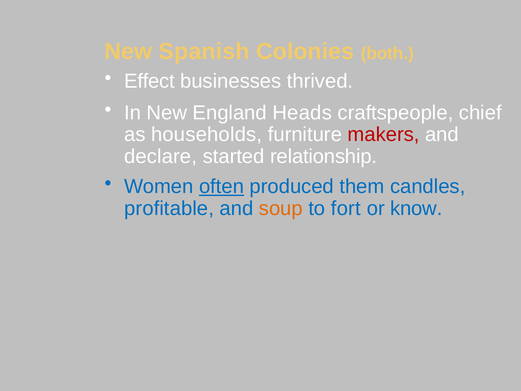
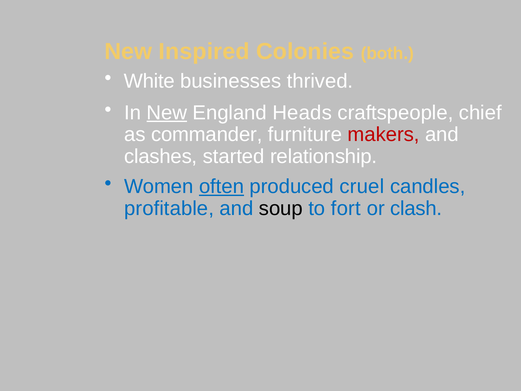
Spanish: Spanish -> Inspired (204, 51)
Effect: Effect -> White (149, 81)
New underline: none -> present (167, 113)
households: households -> commander (207, 134)
declare: declare -> clashes (161, 156)
them: them -> cruel (362, 186)
soup colour: orange -> black (281, 208)
know: know -> clash (416, 208)
